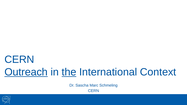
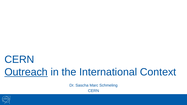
the underline: present -> none (69, 72)
